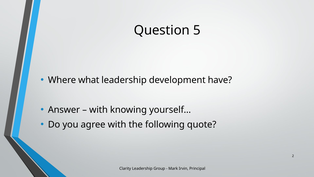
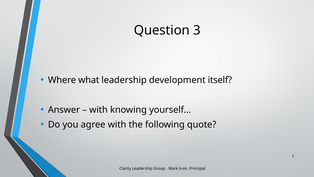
5: 5 -> 3 (197, 30)
have: have -> itself (220, 80)
